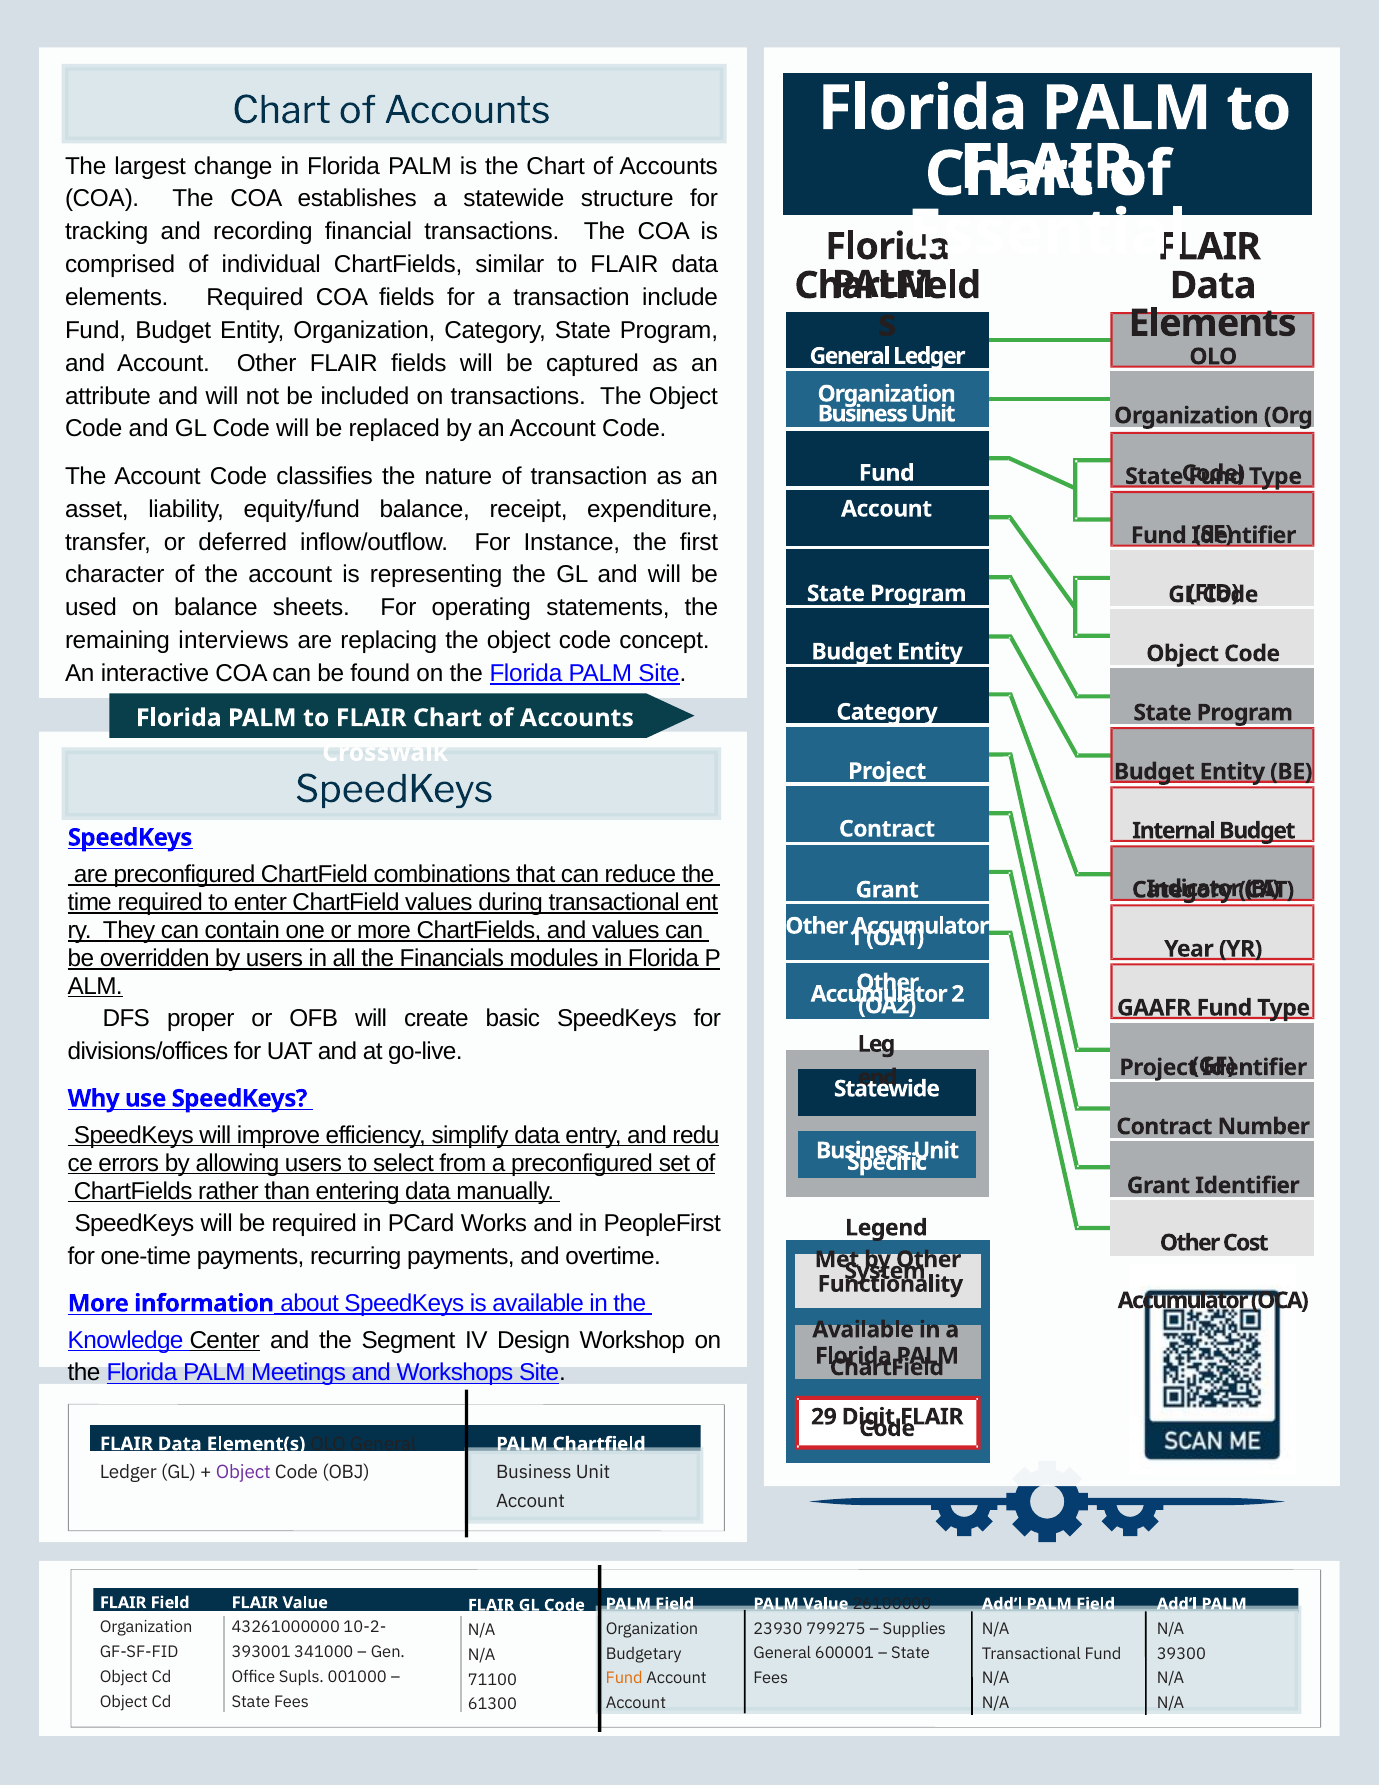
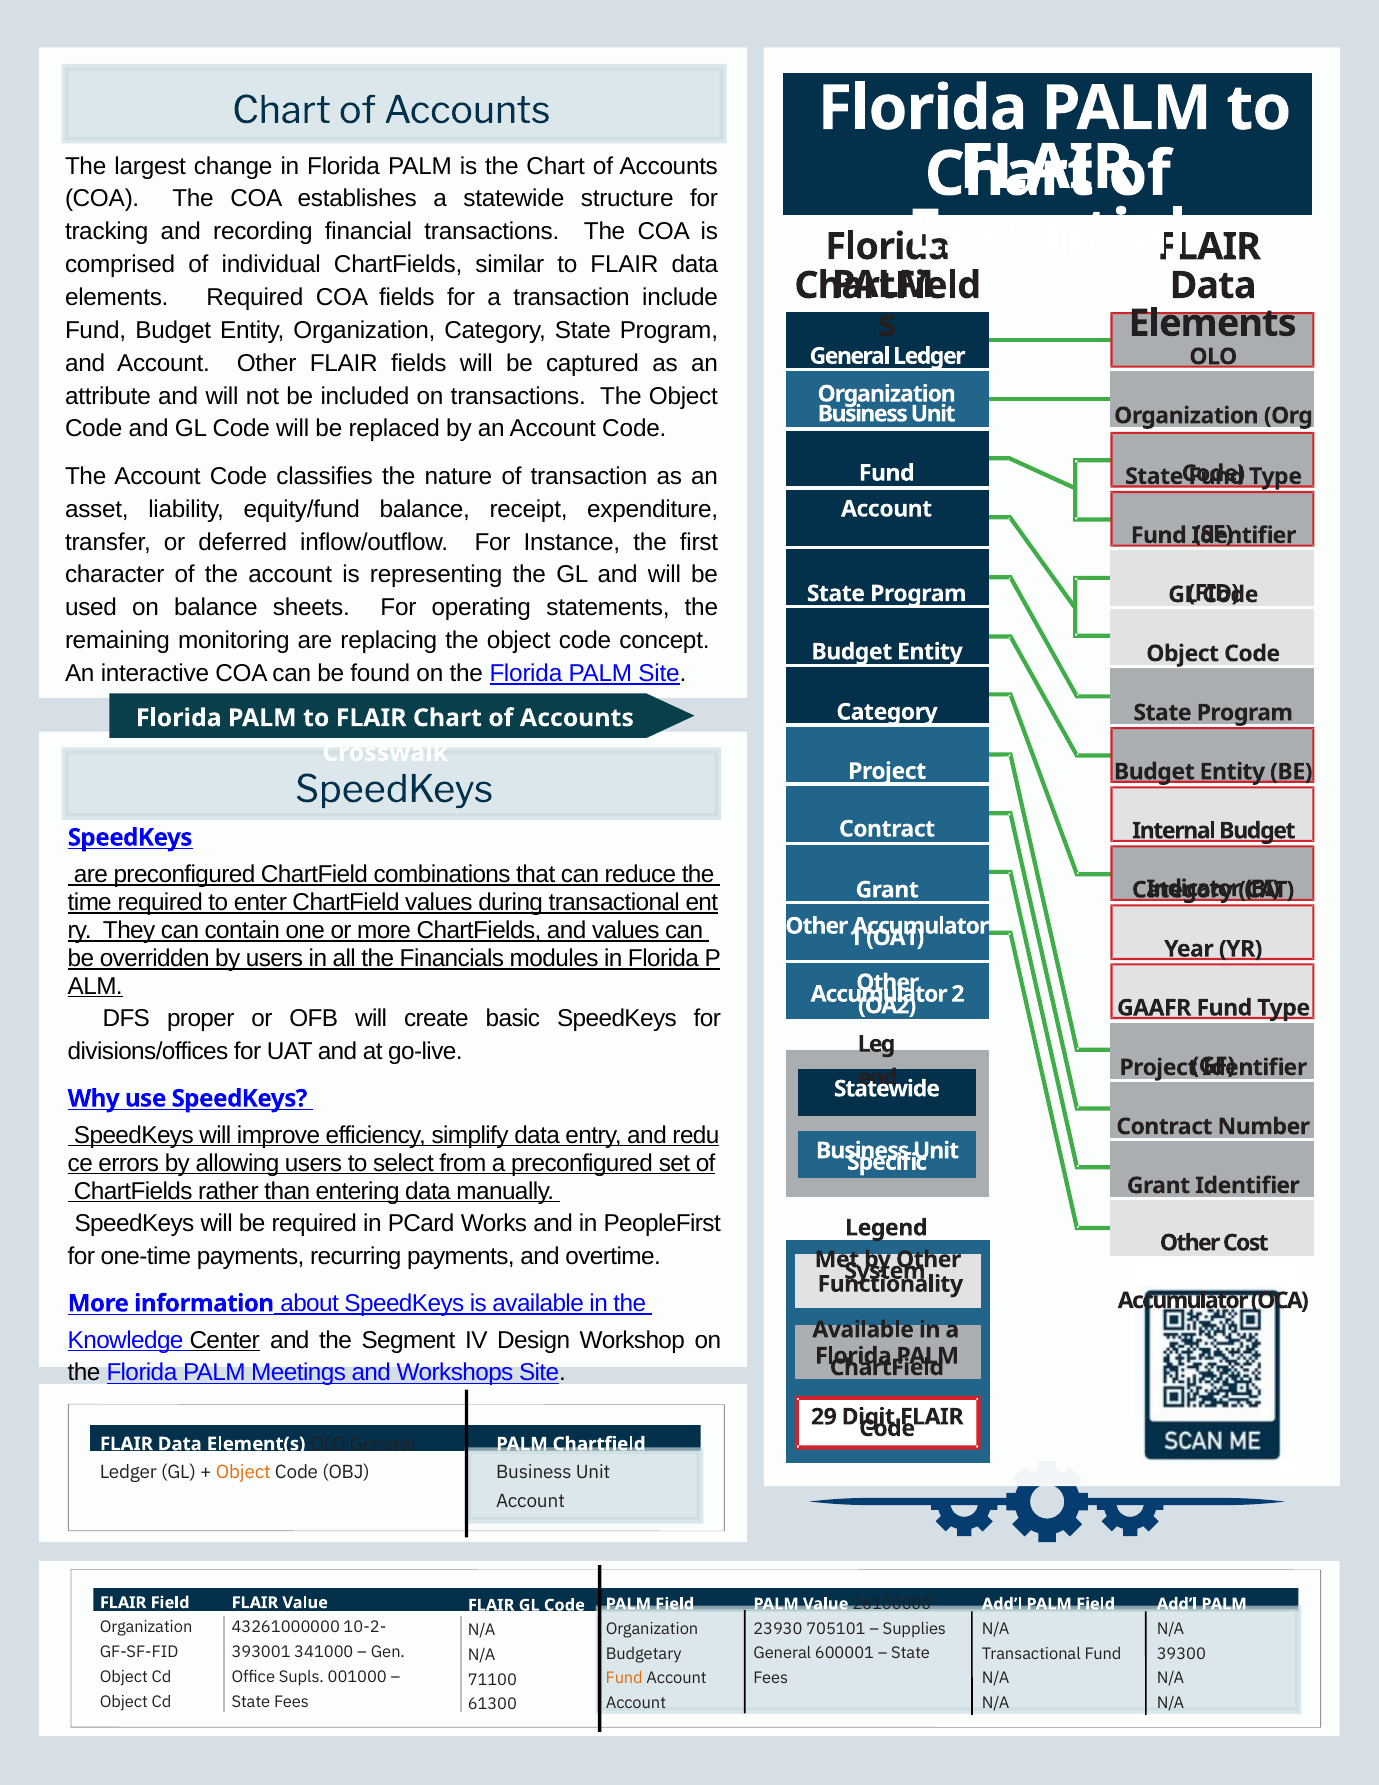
interviews: interviews -> monitoring (234, 640)
Object colour: purple -> orange (243, 1472)
799275: 799275 -> 705101 (836, 1628)
